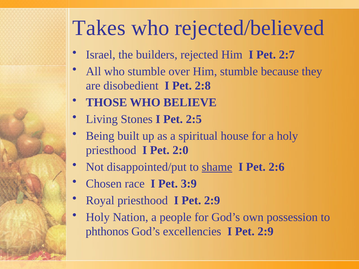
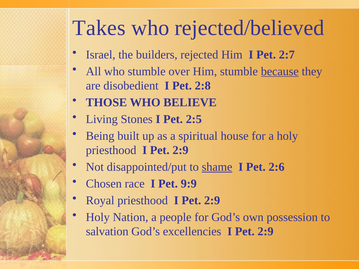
because underline: none -> present (280, 71)
2:0: 2:0 -> 2:9 (181, 150)
3:9: 3:9 -> 9:9 (189, 184)
phthonos: phthonos -> salvation (107, 232)
